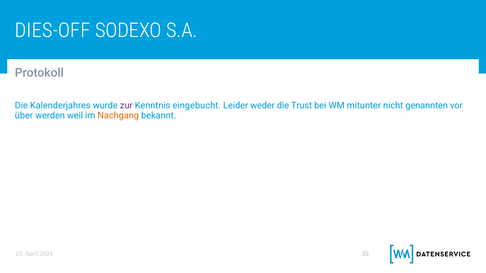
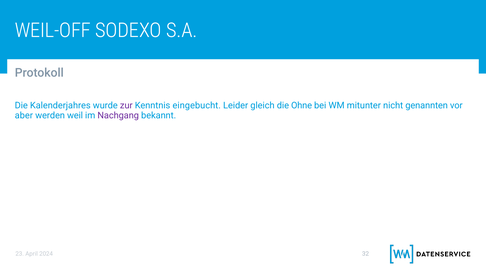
DIES-OFF: DIES-OFF -> WEIL-OFF (53, 30)
weder: weder -> gleich (262, 106)
Trust: Trust -> Ohne (302, 106)
über: über -> aber (24, 116)
Nachgang colour: orange -> purple (118, 116)
